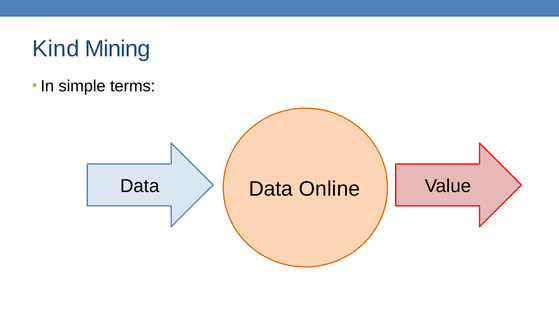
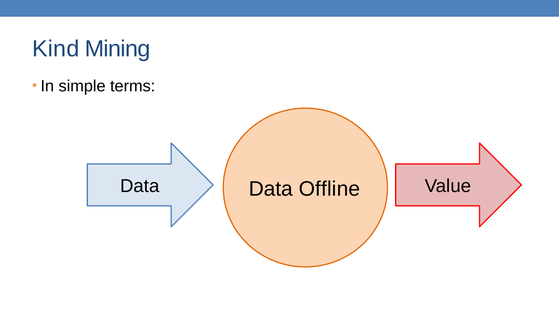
Online: Online -> Offline (330, 189)
